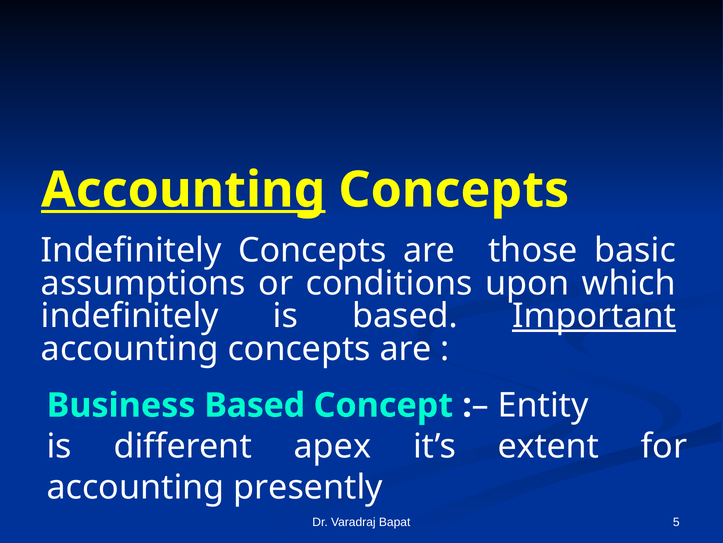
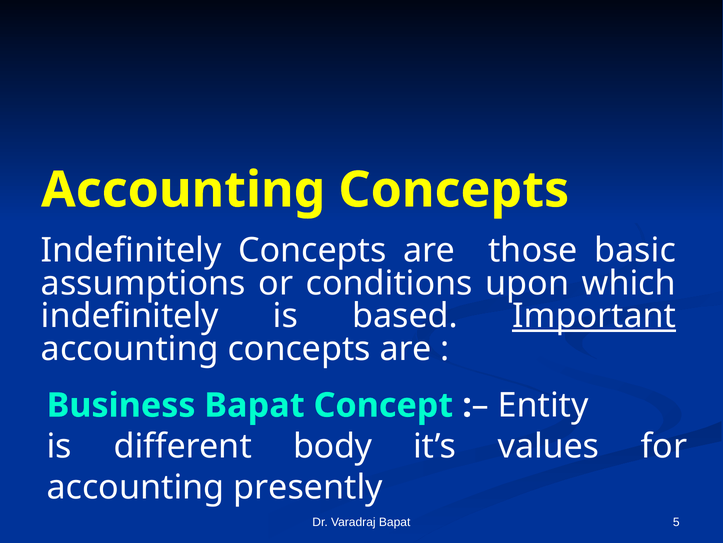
Accounting underline: present -> none (183, 190)
Business Based: Based -> Bapat (254, 405)
apex: apex -> body (333, 446)
extent: extent -> values (549, 446)
